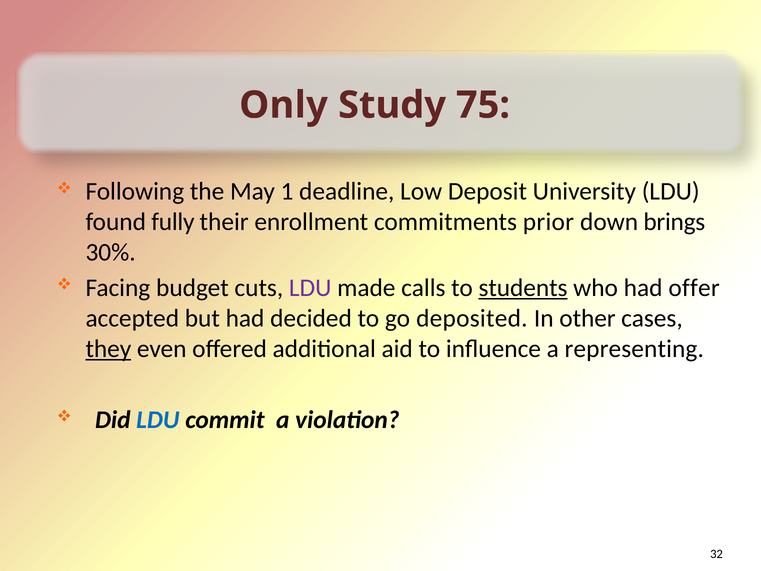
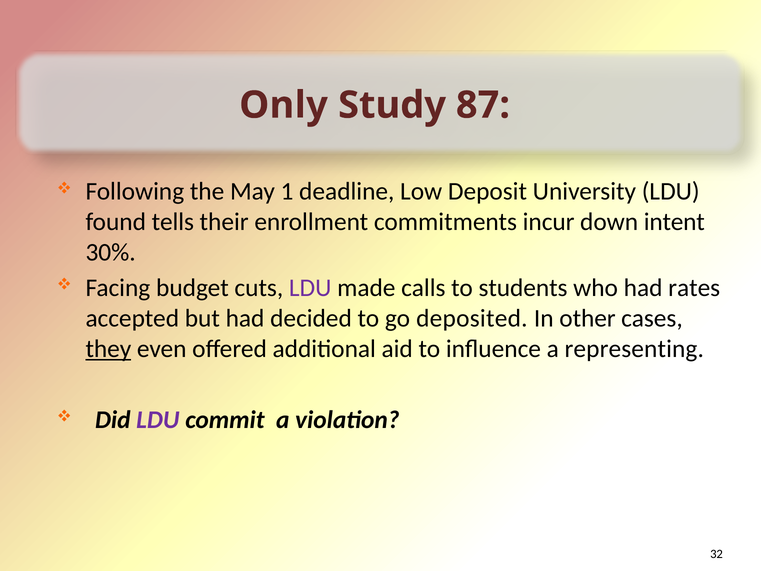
75: 75 -> 87 (483, 105)
fully: fully -> tells (173, 222)
prior: prior -> incur (549, 222)
brings: brings -> intent (674, 222)
students underline: present -> none (523, 288)
offer: offer -> rates (694, 288)
LDU colour: blue -> purple (158, 420)
